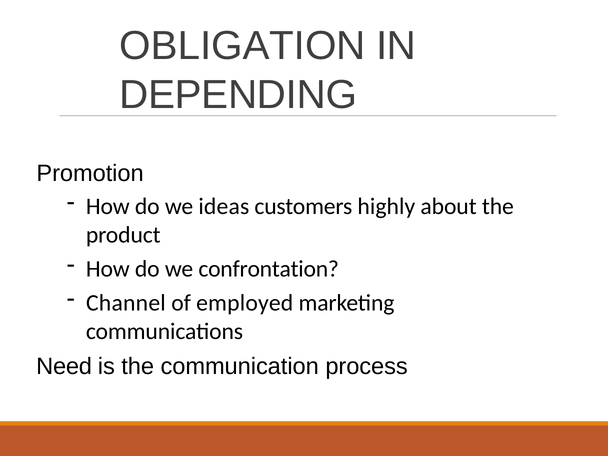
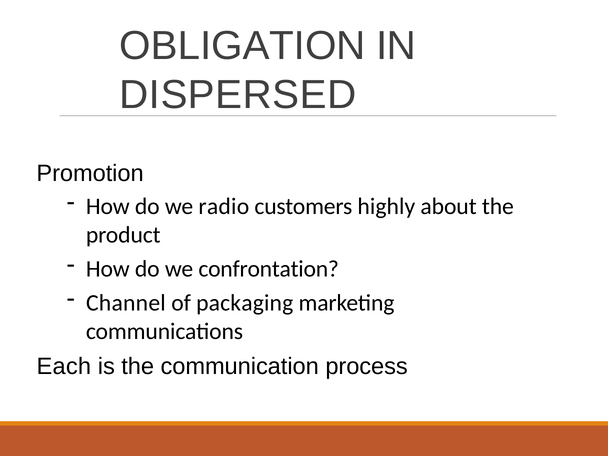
DEPENDING: DEPENDING -> DISPERSED (238, 95)
ideas: ideas -> radio (224, 206)
employed: employed -> packaging (245, 303)
Need: Need -> Each (64, 366)
